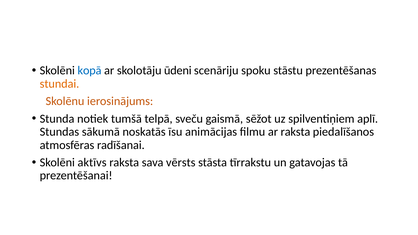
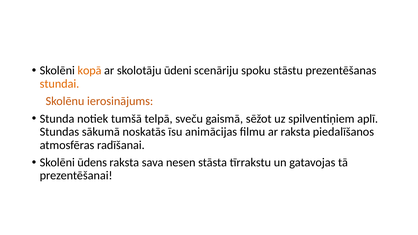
kopā colour: blue -> orange (90, 71)
aktīvs: aktīvs -> ūdens (92, 163)
vērsts: vērsts -> nesen (181, 163)
